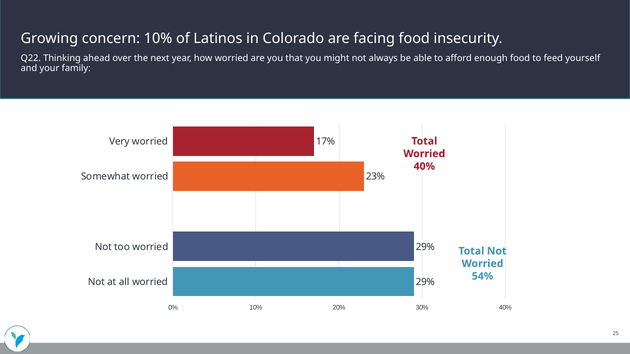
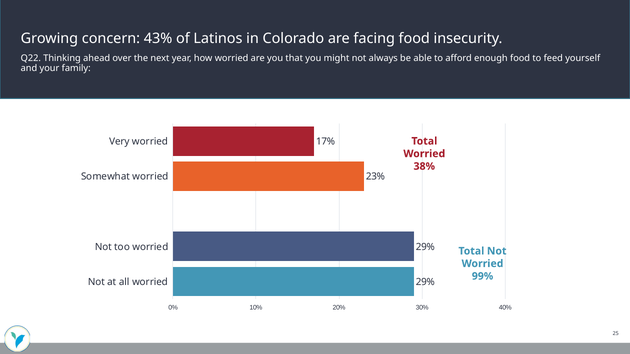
concern 10%: 10% -> 43% (158, 39)
40%: 40% -> 38% (424, 166)
54%: 54% -> 99% (483, 276)
